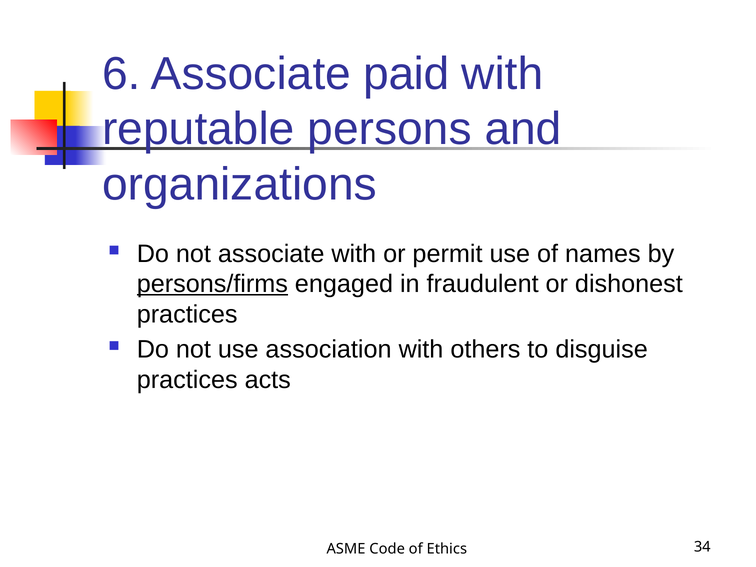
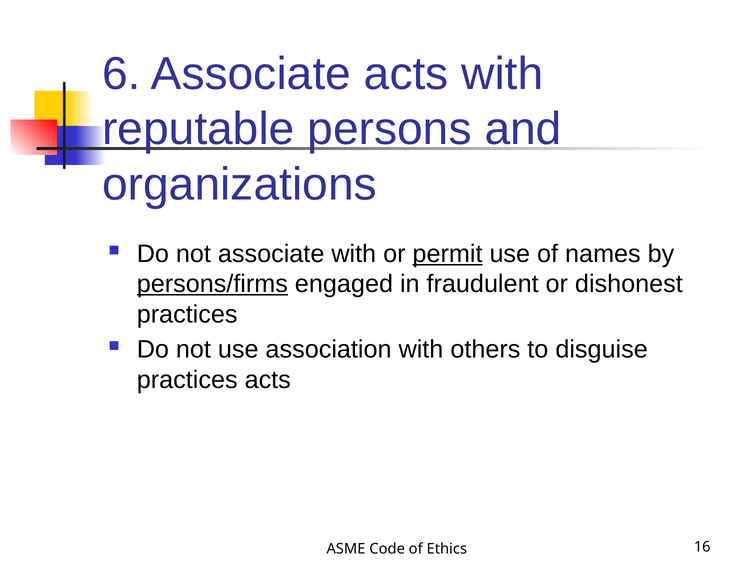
Associate paid: paid -> acts (406, 74)
permit underline: none -> present (448, 254)
34: 34 -> 16 (702, 547)
